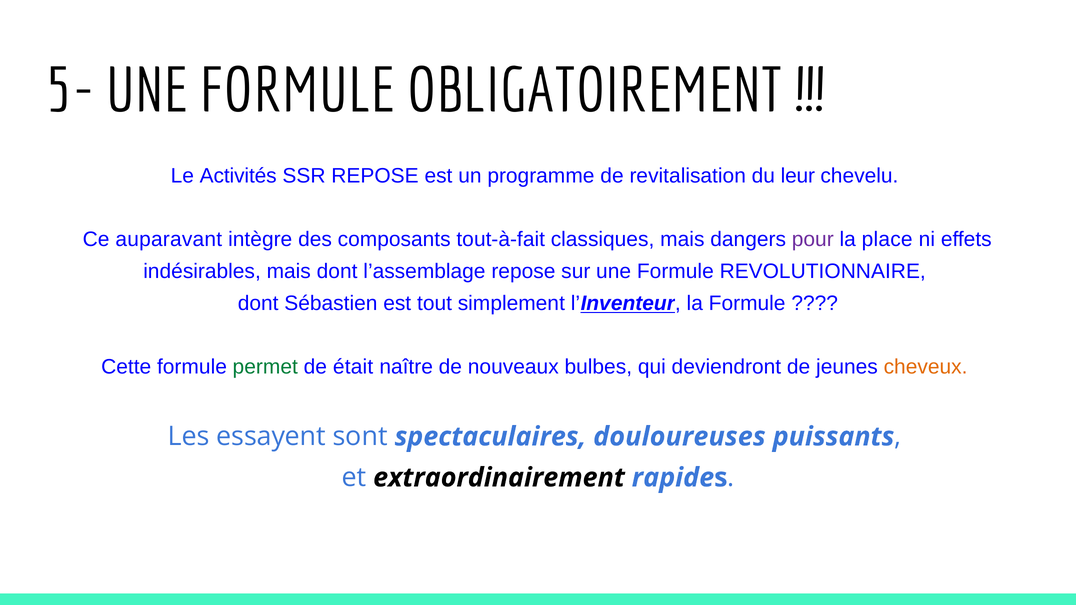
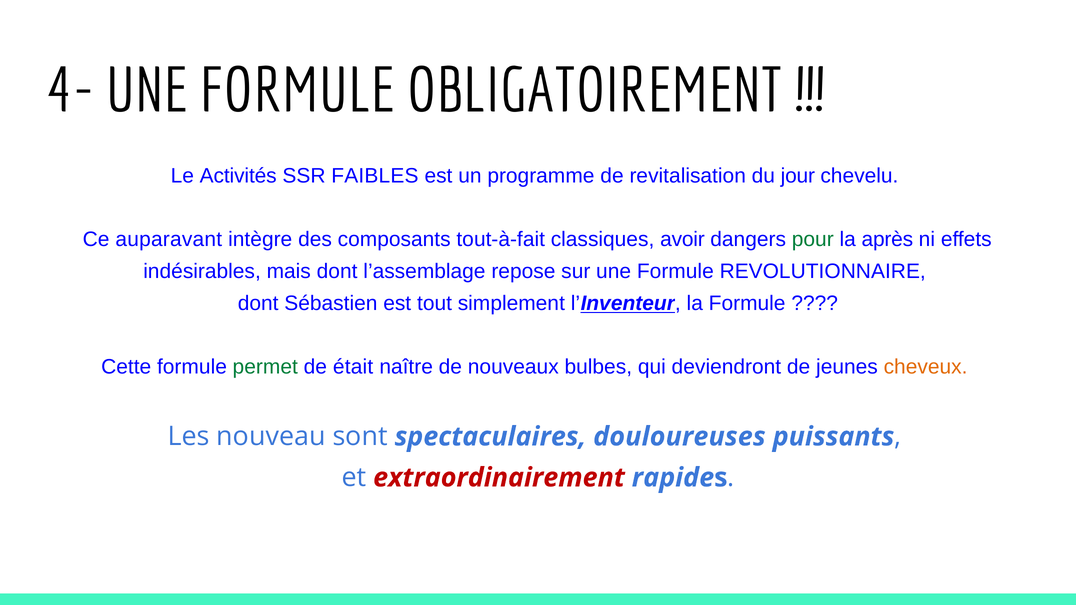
5-: 5- -> 4- (71, 91)
SSR REPOSE: REPOSE -> FAIBLES (375, 176)
leur: leur -> jour (798, 176)
classiques mais: mais -> avoir (682, 240)
pour colour: purple -> green (813, 240)
place: place -> après (887, 240)
essayent: essayent -> nouveau (271, 437)
extraordinairement colour: black -> red (499, 478)
